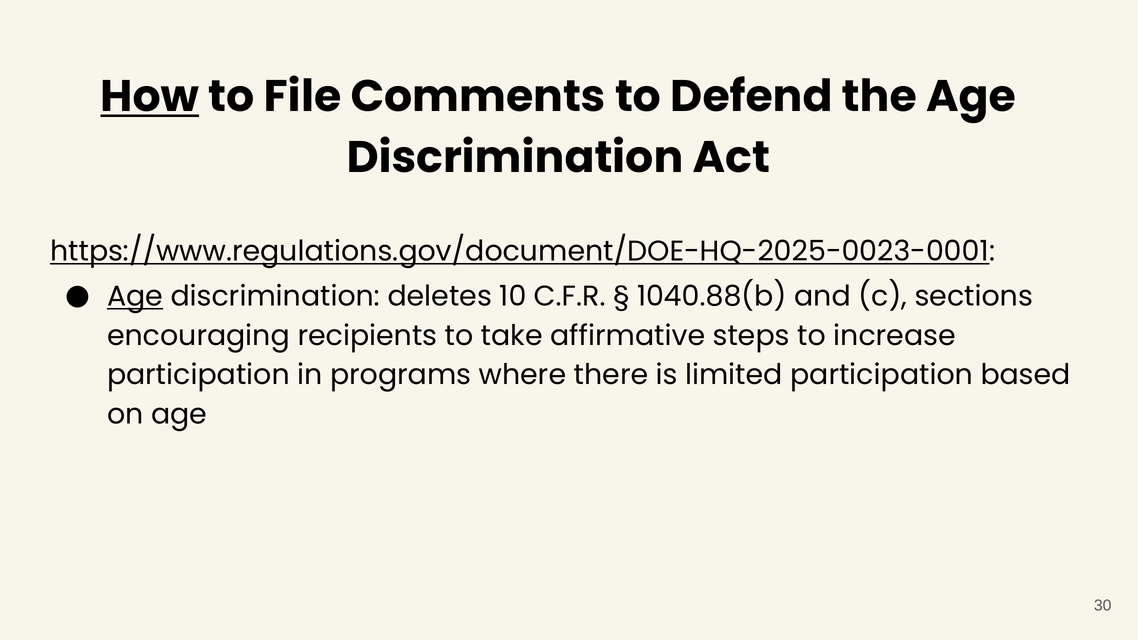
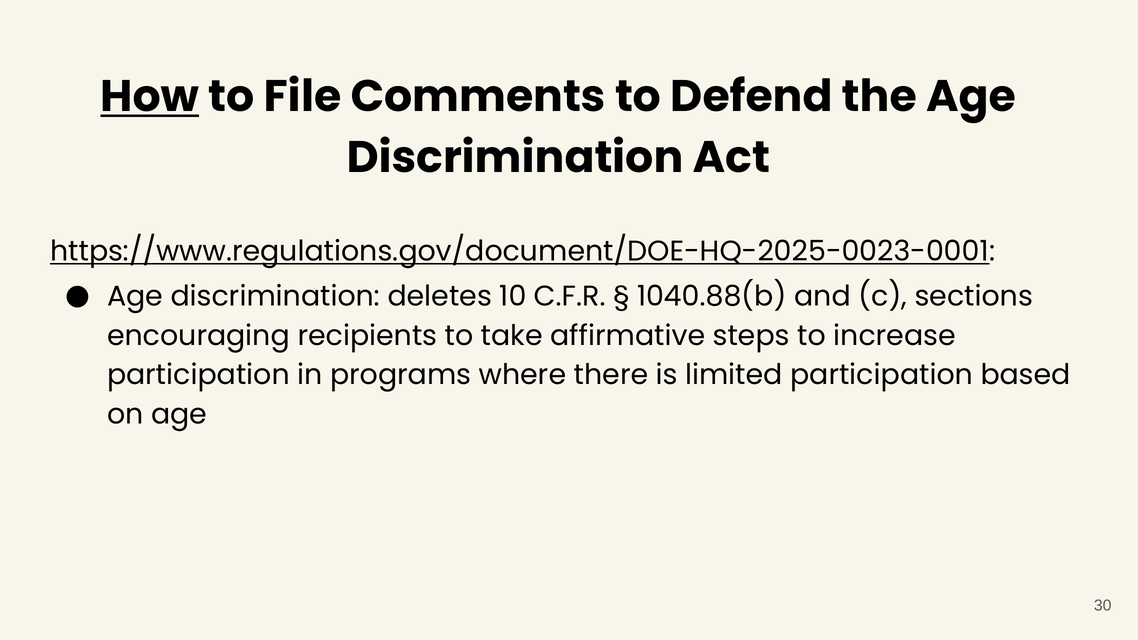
Age underline: present -> none (135, 296)
